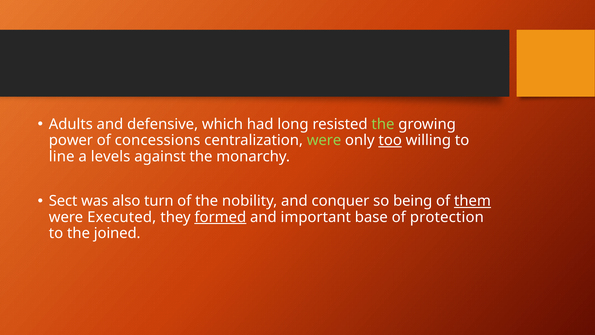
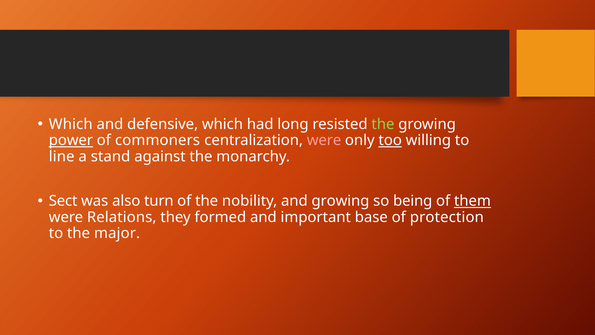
Adults: Adults -> Which (71, 124)
power underline: none -> present (71, 140)
concessions: concessions -> commoners (158, 140)
were colour: light green -> pink (324, 140)
levels: levels -> stand (111, 156)
and conquer: conquer -> growing (340, 201)
Executed: Executed -> Relations (122, 217)
formed underline: present -> none (220, 217)
joined: joined -> major (117, 233)
